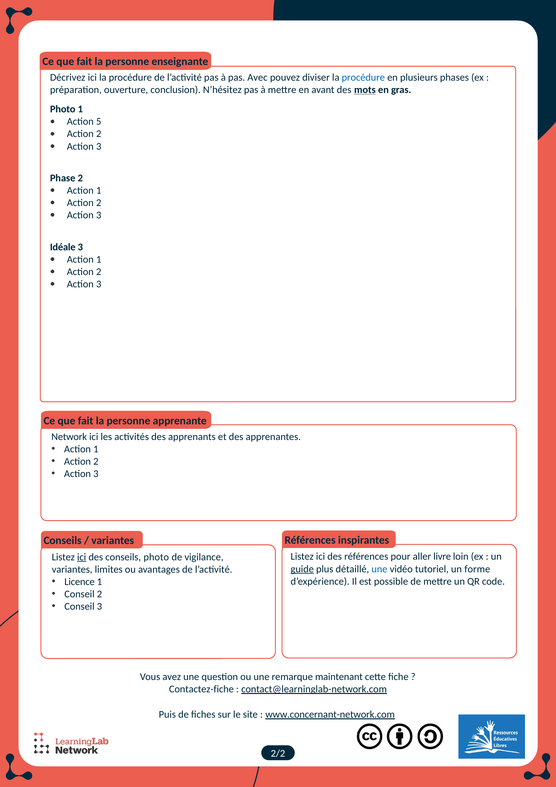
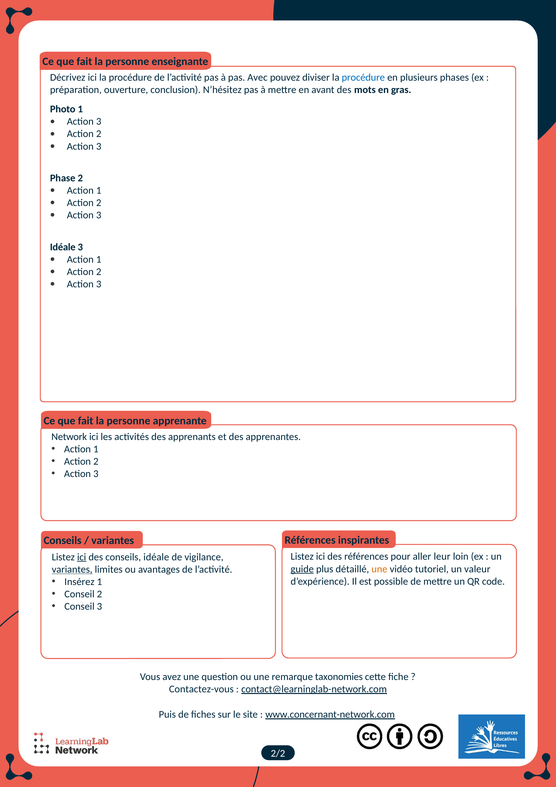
mots underline: present -> none (365, 90)
5: 5 -> 3 (99, 122)
livre: livre -> leur (442, 556)
conseils photo: photo -> idéale (156, 557)
une colour: blue -> orange (379, 569)
forme: forme -> valeur (477, 569)
variantes underline: none -> present (72, 569)
Licence: Licence -> Insérez (79, 582)
maintenant: maintenant -> taxonomies (339, 676)
Contactez-fiche: Contactez-fiche -> Contactez-vous (201, 689)
